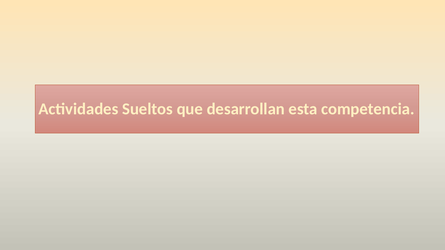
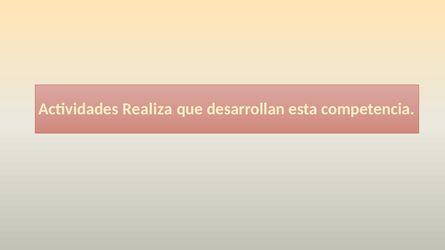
Sueltos: Sueltos -> Realiza (147, 109)
